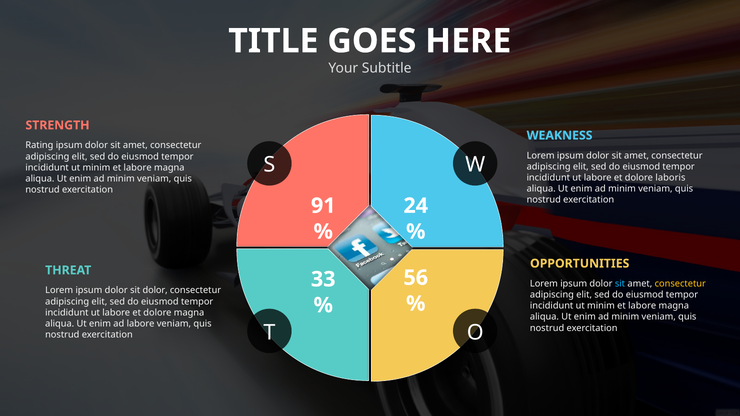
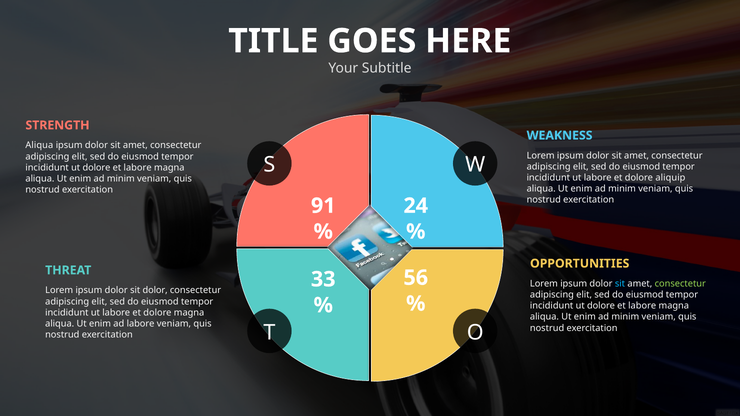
Rating: Rating -> Aliqua (39, 145)
minim: minim -> dolore (96, 168)
laboris: laboris -> aliquip (670, 178)
consectetur colour: yellow -> light green (680, 284)
minim: minim -> dolore (601, 306)
